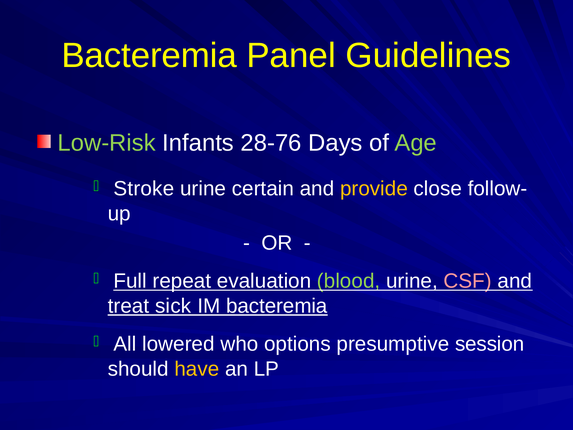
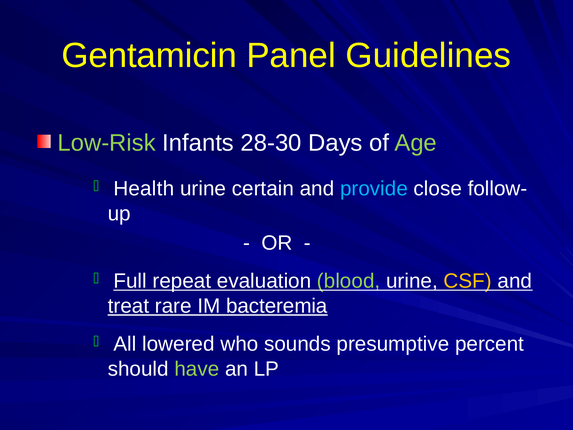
Bacteremia: Bacteremia -> Gentamicin (149, 56)
28-76: 28-76 -> 28-30 (271, 143)
Stroke: Stroke -> Health (144, 189)
provide colour: yellow -> light blue (374, 189)
CSF colour: pink -> yellow (468, 281)
sick: sick -> rare (173, 306)
options: options -> sounds (297, 344)
session: session -> percent (490, 344)
have colour: yellow -> light green (197, 369)
